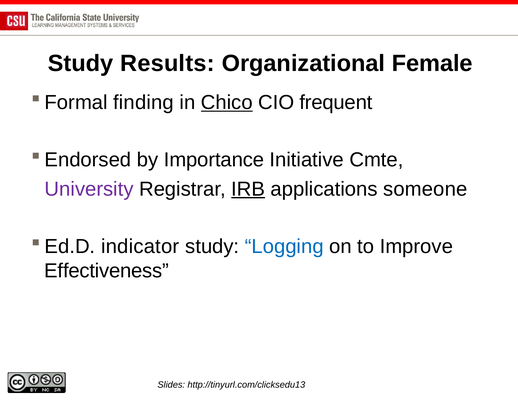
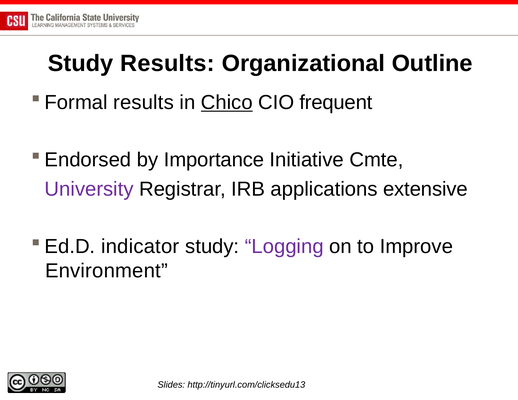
Female: Female -> Outline (432, 63)
finding: finding -> results (144, 103)
IRB underline: present -> none (248, 189)
someone: someone -> extensive (425, 189)
Logging colour: blue -> purple (284, 247)
Effectiveness: Effectiveness -> Environment (106, 271)
